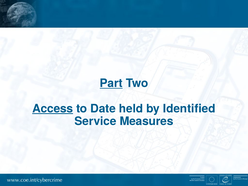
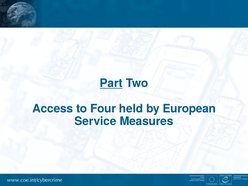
Access underline: present -> none (53, 109)
Date: Date -> Four (103, 109)
Identified: Identified -> European (189, 109)
